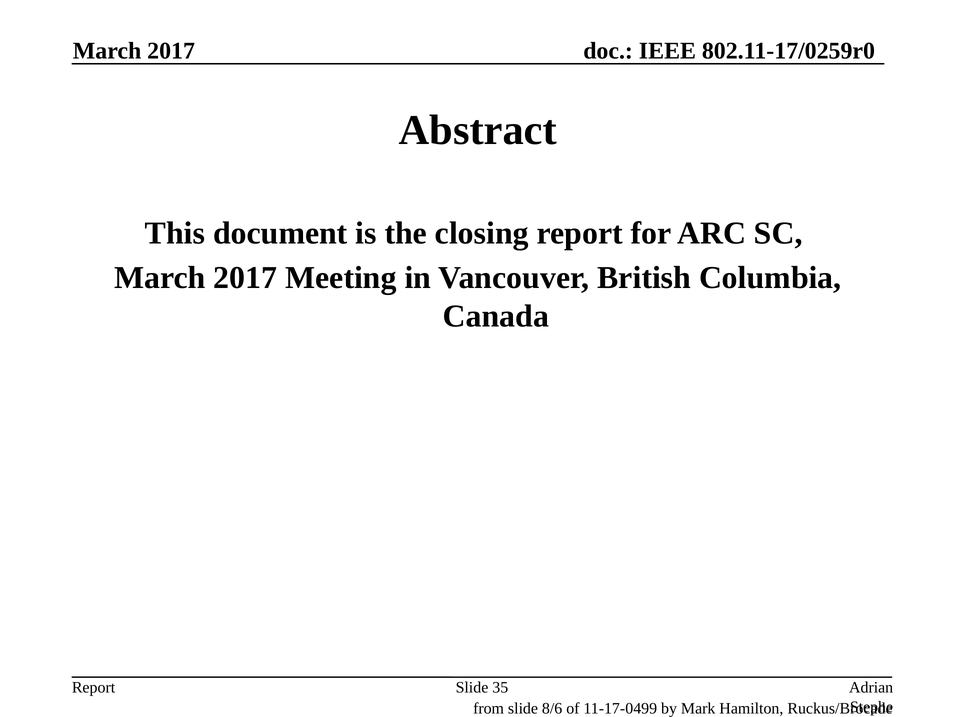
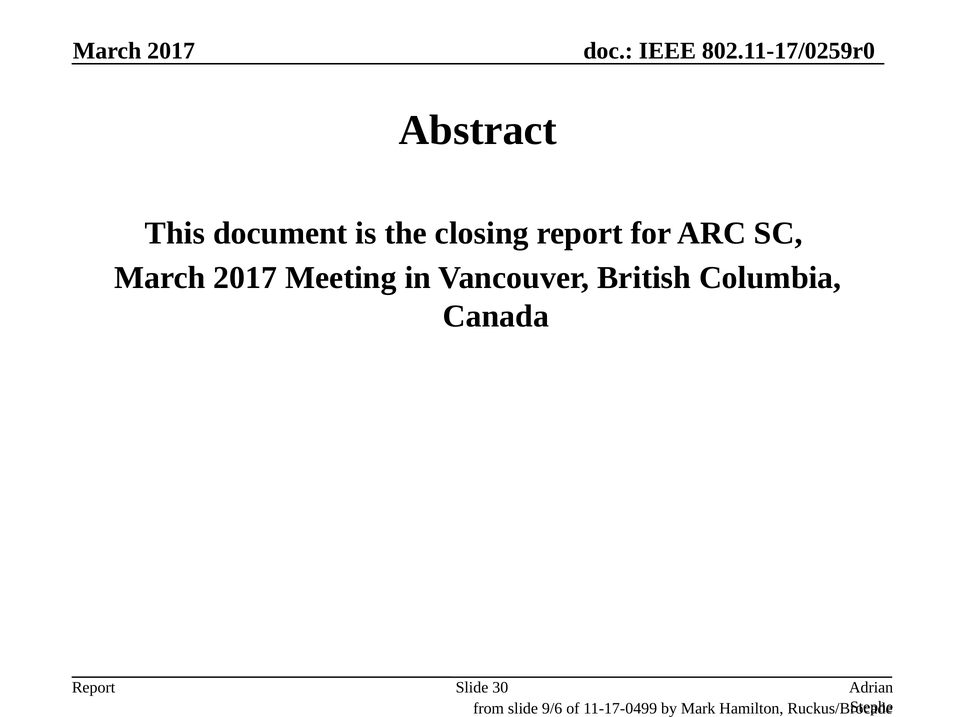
35: 35 -> 30 (500, 688)
8/6: 8/6 -> 9/6 (552, 709)
